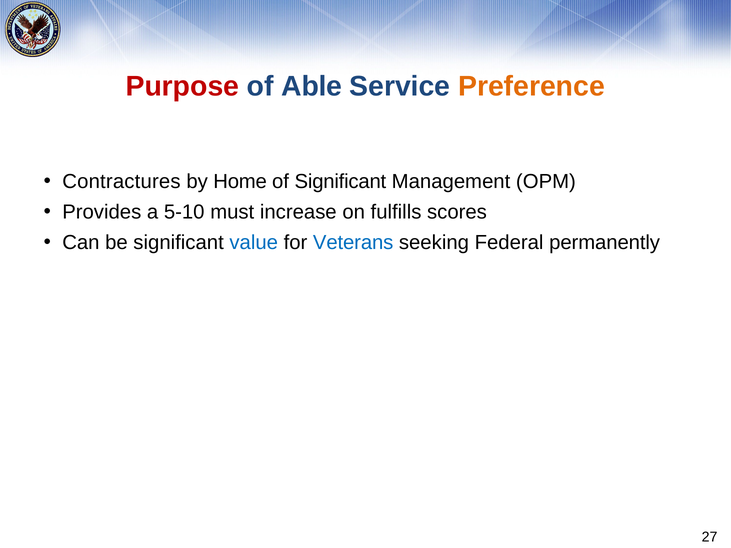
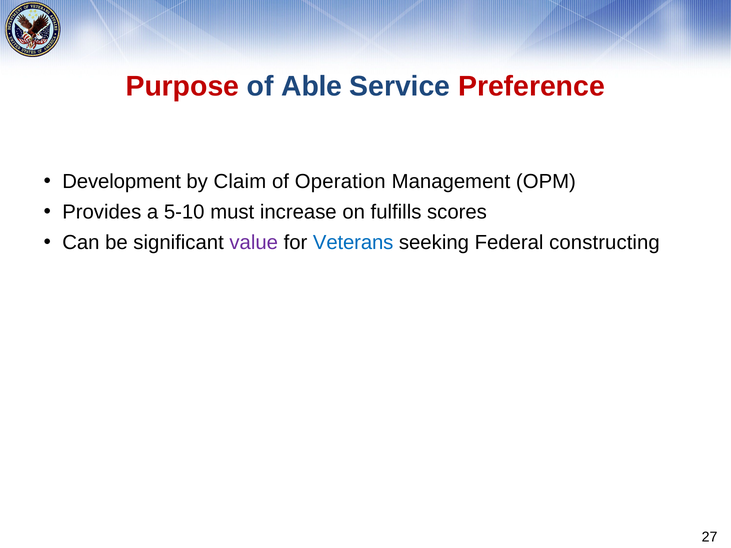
Preference colour: orange -> red (532, 86)
Contractures: Contractures -> Development (122, 182)
Home: Home -> Claim (240, 182)
of Significant: Significant -> Operation (340, 182)
value colour: blue -> purple (254, 243)
permanently: permanently -> constructing (605, 243)
